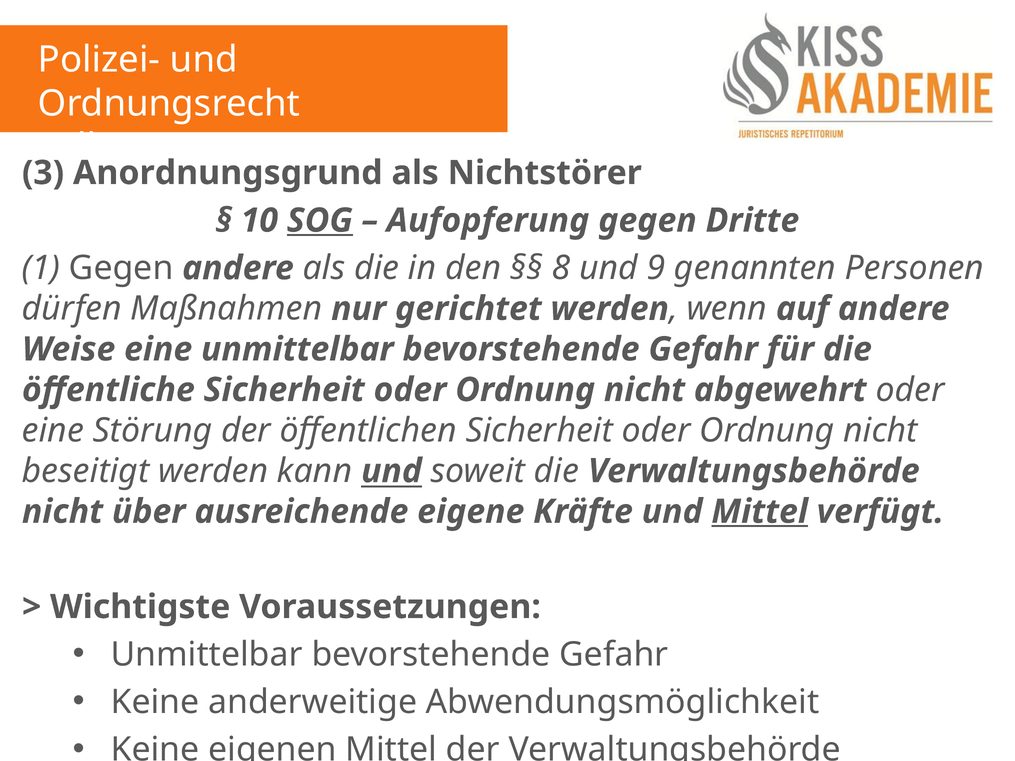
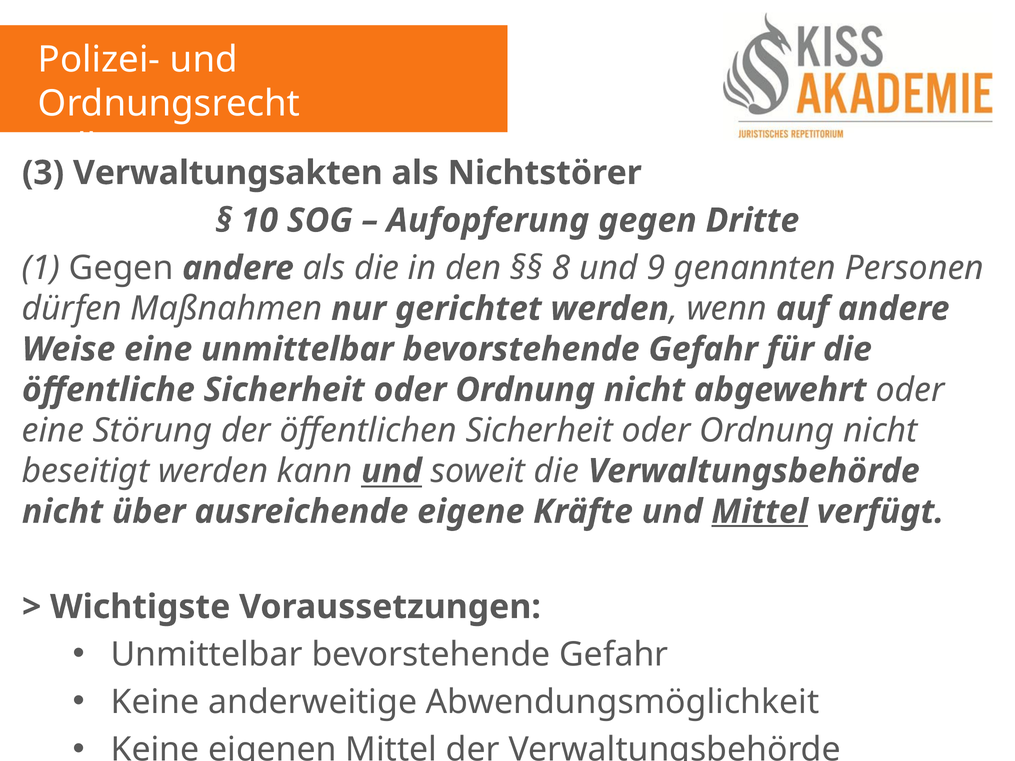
2: 2 -> 7 (116, 147)
Anordnungsgrund: Anordnungsgrund -> Verwaltungsakten (228, 173)
SOG underline: present -> none (320, 221)
